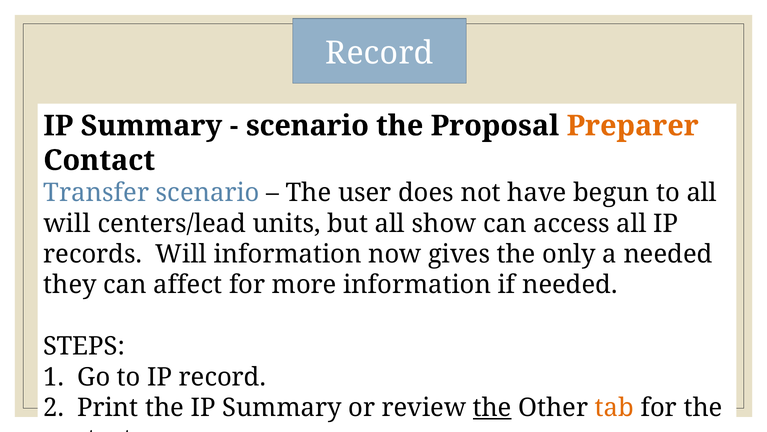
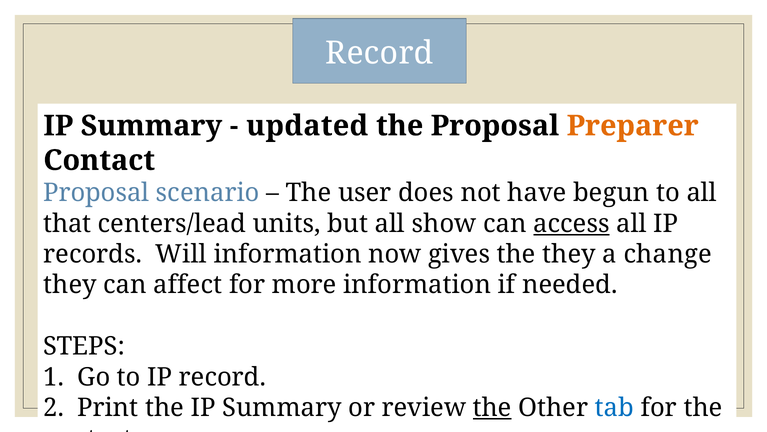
scenario: scenario -> updated (307, 126)
Transfer: Transfer -> Proposal (96, 193)
will: will -> that (67, 223)
access underline: none -> present (572, 223)
the only: only -> they (569, 254)
a needed: needed -> change (668, 254)
tab colour: orange -> blue (614, 407)
